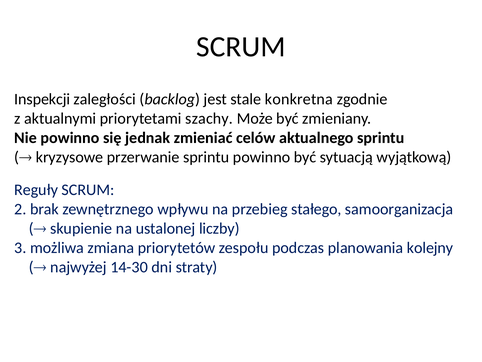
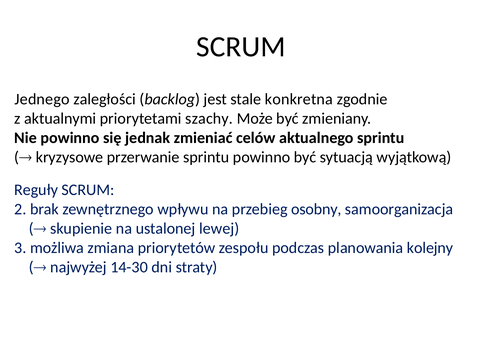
Inspekcji: Inspekcji -> Jednego (42, 99)
stałego: stałego -> osobny (316, 209)
liczby: liczby -> lewej (219, 228)
